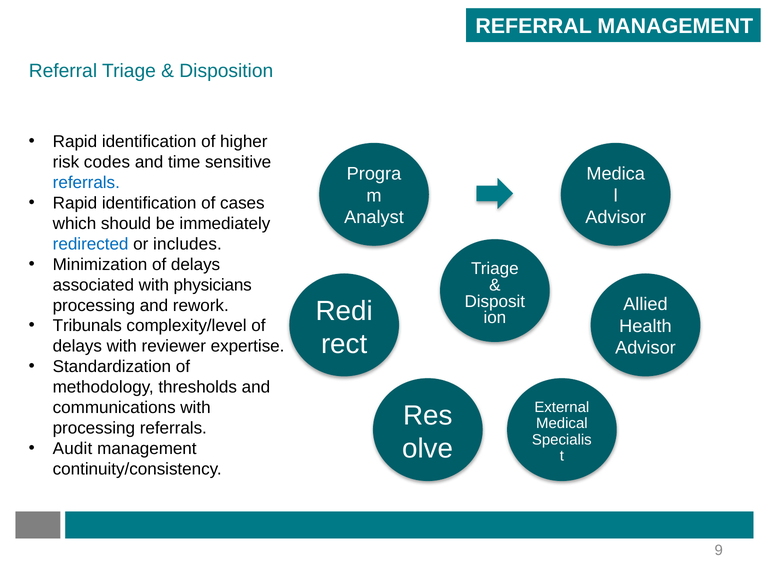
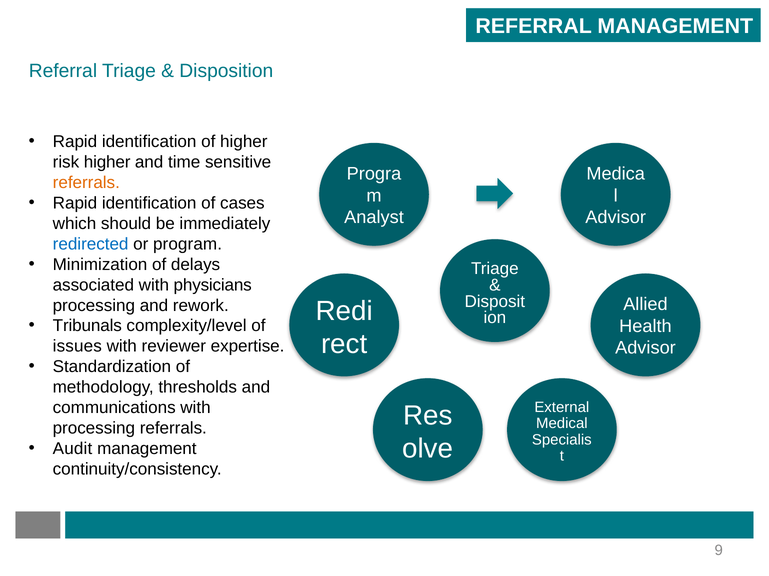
risk codes: codes -> higher (107, 162)
referrals colour: blue -> orange (86, 183)
includes: includes -> program (188, 244)
delays: delays -> issues (77, 347)
